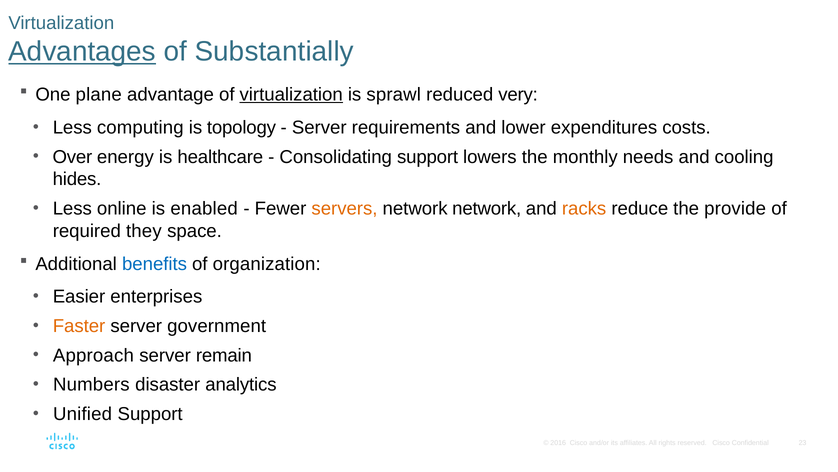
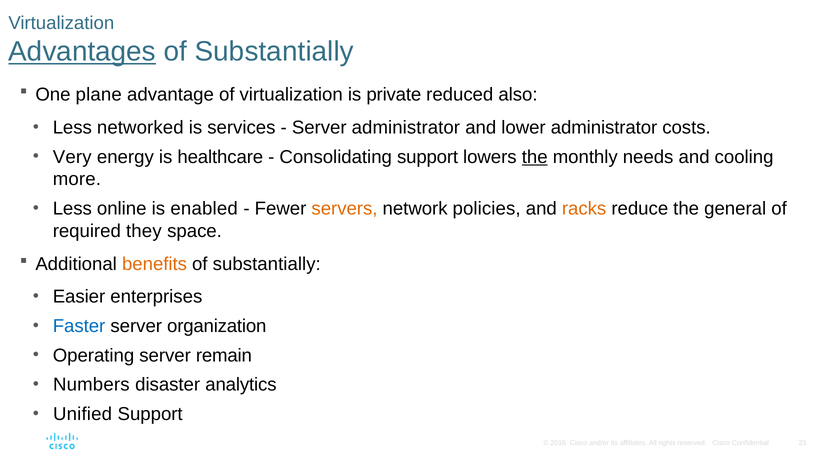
virtualization underline: present -> none (291, 95)
sprawl: sprawl -> private (394, 95)
very: very -> also (518, 95)
computing: computing -> networked (140, 127)
topology: topology -> services (241, 127)
Server requirements: requirements -> administrator (406, 127)
lower expenditures: expenditures -> administrator (604, 127)
Over: Over -> Very (72, 157)
the underline: none -> present (535, 157)
hides: hides -> more (77, 179)
network network: network -> policies (487, 208)
provide: provide -> general (735, 208)
benefits colour: blue -> orange (155, 264)
organization: organization -> substantially (267, 264)
Faster colour: orange -> blue (79, 326)
government: government -> organization (217, 326)
Approach: Approach -> Operating (94, 355)
